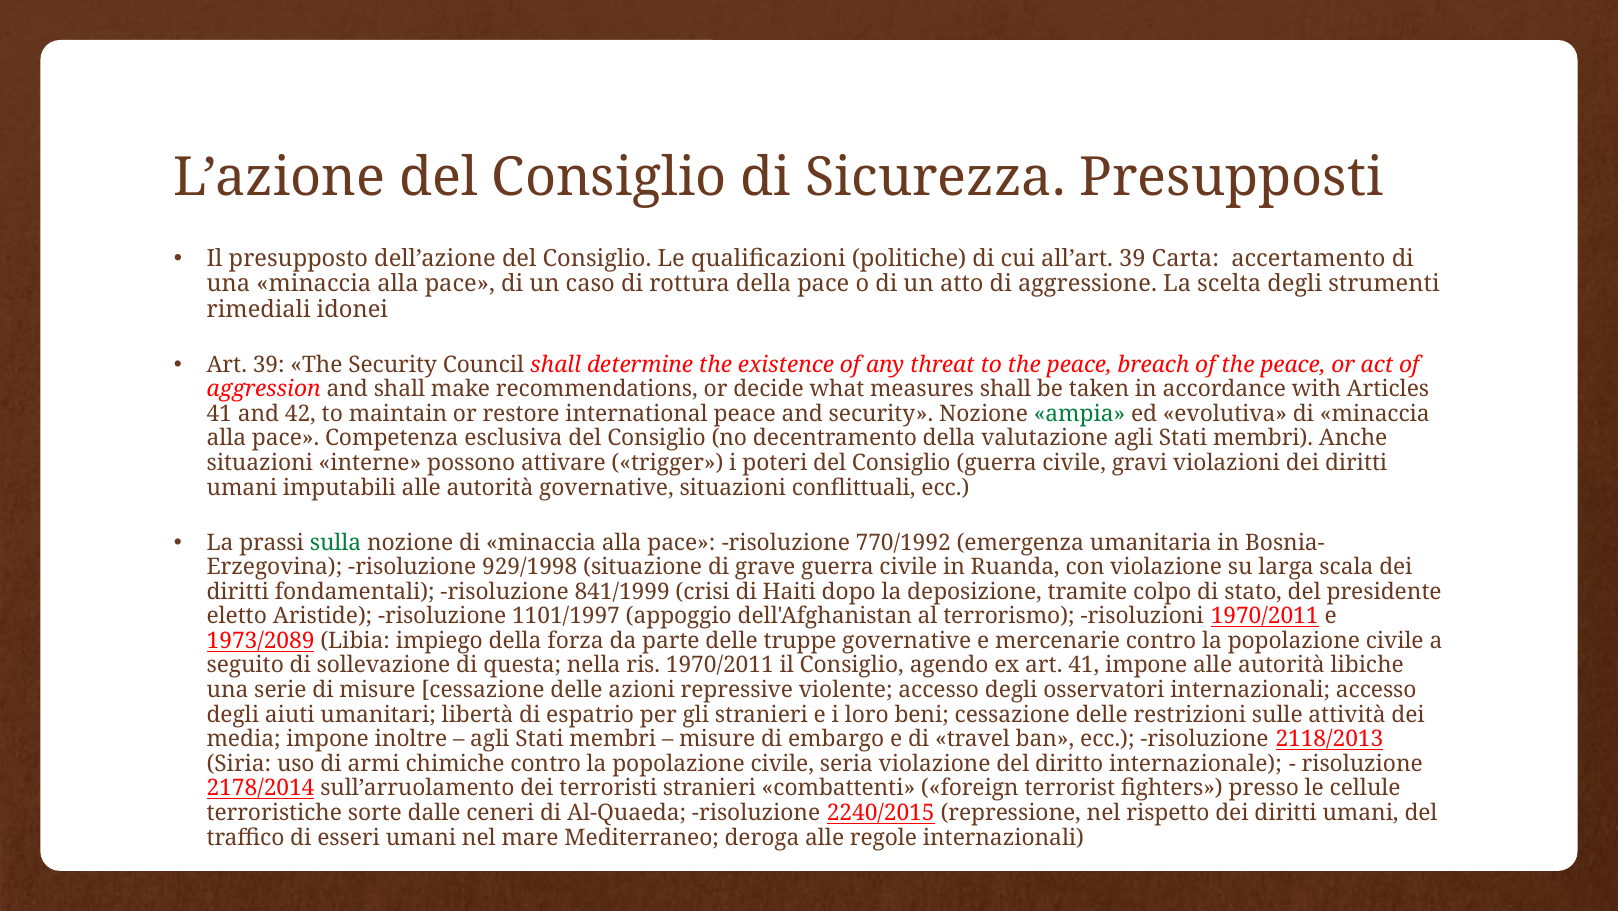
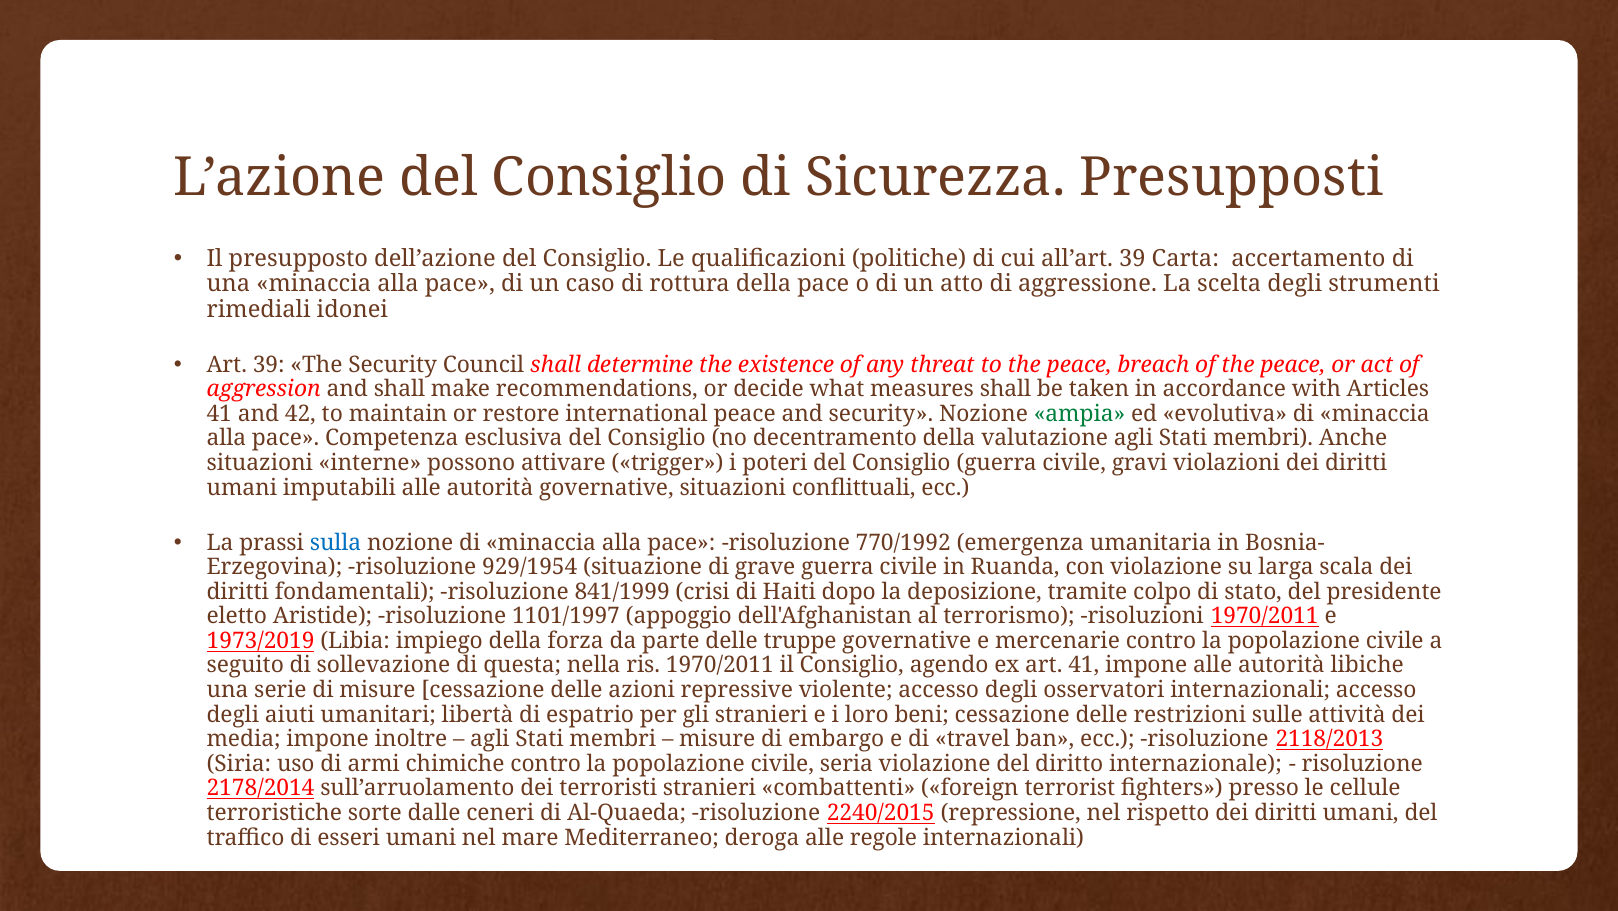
sulla colour: green -> blue (336, 542)
929/1998: 929/1998 -> 929/1954 (530, 567)
1973/2089: 1973/2089 -> 1973/2019 (261, 640)
